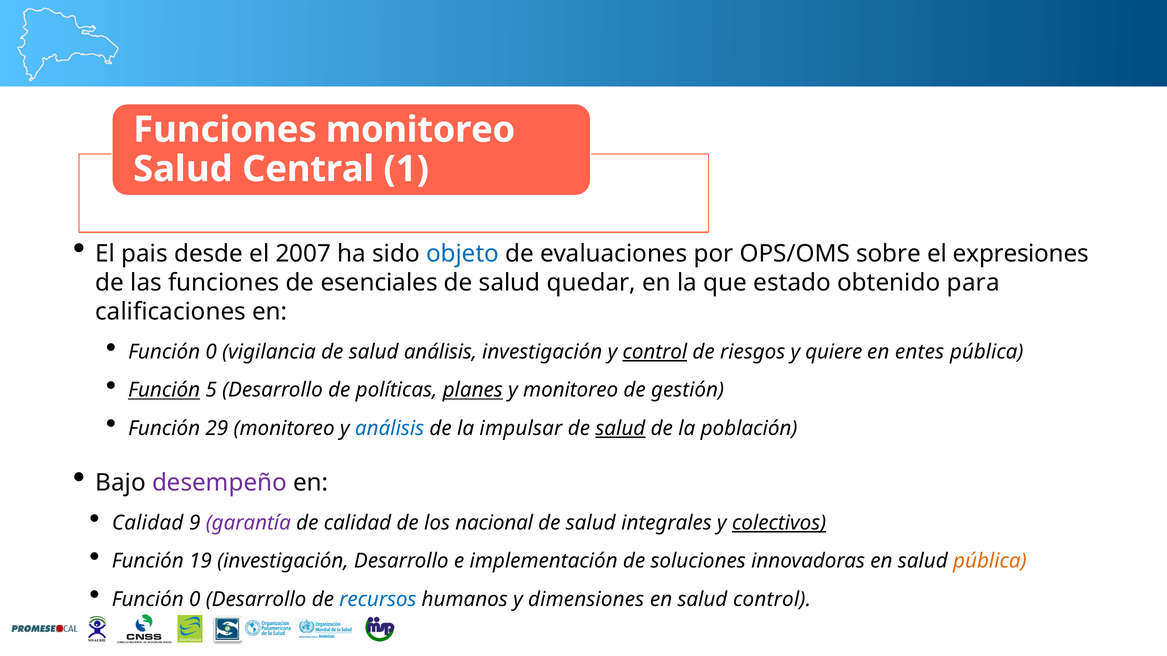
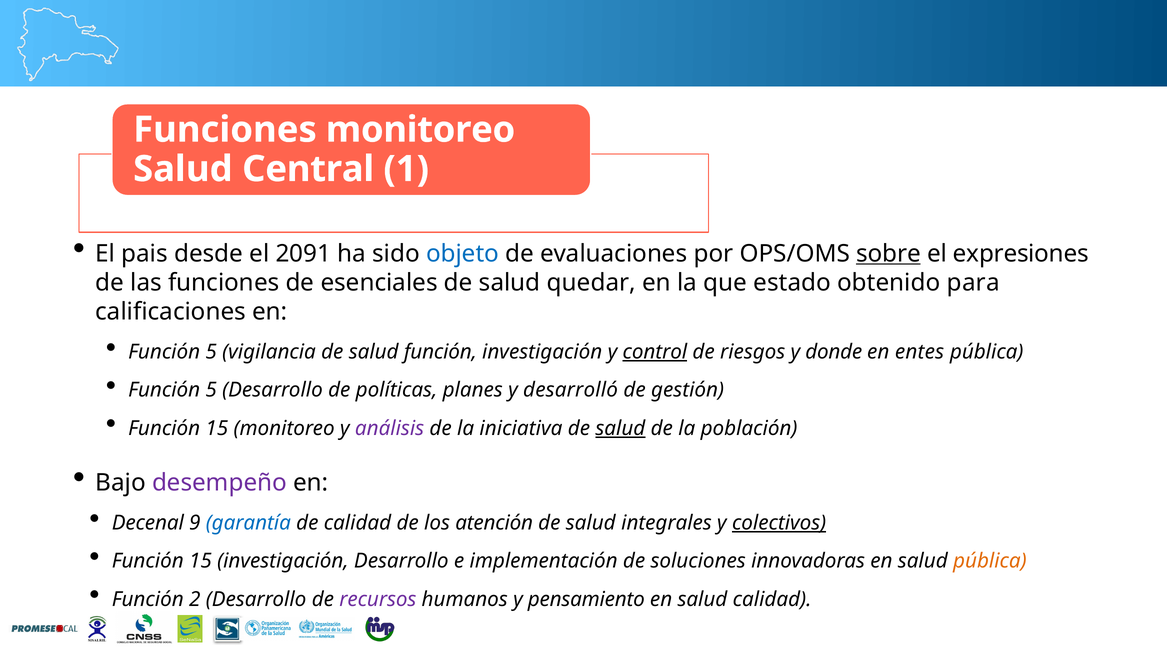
2007: 2007 -> 2091 (303, 254)
sobre underline: none -> present (889, 254)
0: 0 -> 5 (211, 352)
salud análisis: análisis -> función (440, 352)
quiere: quiere -> donde (834, 352)
Función underline: present -> none (164, 390)
planes underline: present -> none (473, 390)
y monitoreo: monitoreo -> desarrolló (571, 390)
29: 29 -> 15 (217, 429)
análisis colour: blue -> purple (390, 429)
impulsar: impulsar -> iniciativa (521, 429)
Calidad: Calidad -> Decenal (148, 523)
garantía colour: purple -> blue (248, 523)
nacional: nacional -> atención (494, 523)
19: 19 -> 15 (200, 561)
0: 0 -> 2 (195, 600)
recursos colour: blue -> purple (378, 600)
dimensiones: dimensiones -> pensamiento (586, 600)
salud control: control -> calidad (772, 600)
